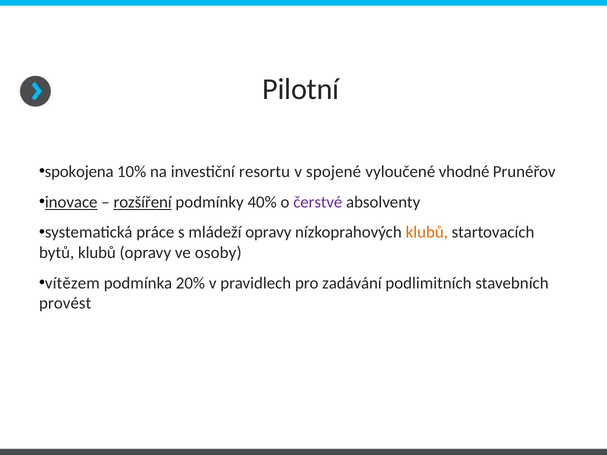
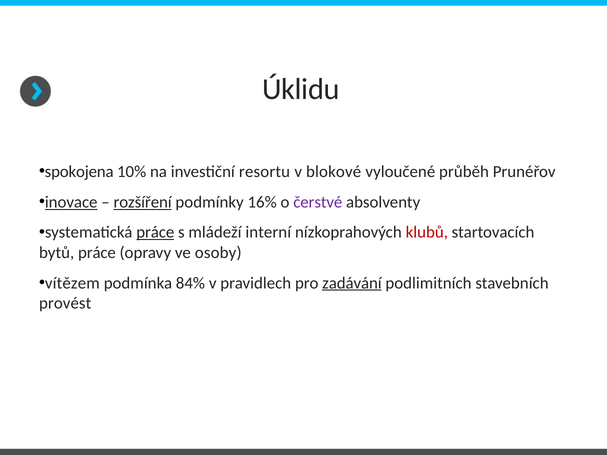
Pilotní: Pilotní -> Úklidu (301, 89)
spojené: spojené -> blokové (334, 172)
vhodné: vhodné -> průběh (464, 172)
40%: 40% -> 16% (262, 202)
práce underline: none -> present (155, 233)
mládeží opravy: opravy -> interní (268, 233)
klubů colour: orange -> red (427, 233)
bytů klubů: klubů -> práce (97, 253)
20%: 20% -> 84% (190, 283)
zadávání underline: none -> present (352, 283)
